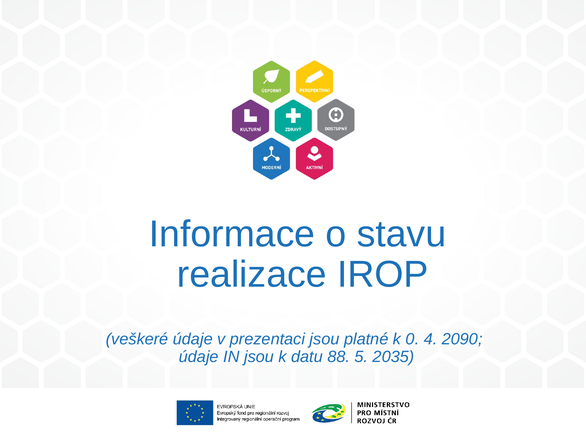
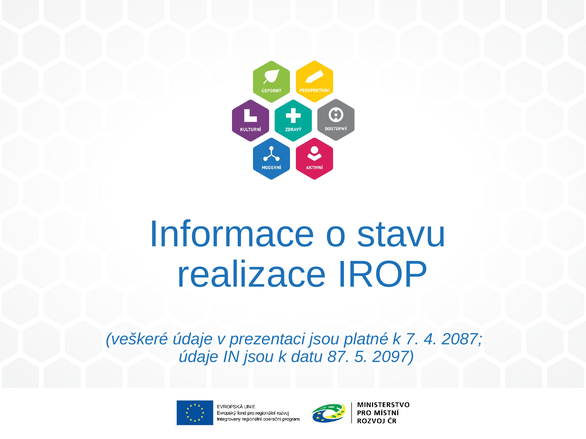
0: 0 -> 7 (412, 340)
2090: 2090 -> 2087 (462, 340)
88: 88 -> 87 (339, 357)
2035: 2035 -> 2097 (394, 357)
